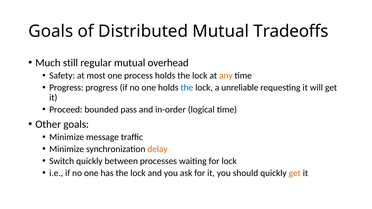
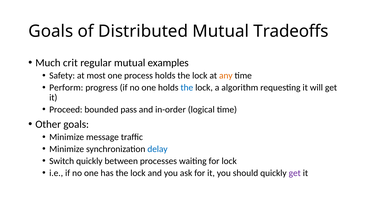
still: still -> crit (70, 63)
overhead: overhead -> examples (168, 63)
Progress: Progress -> Perform (66, 88)
unreliable: unreliable -> algorithm (240, 88)
delay colour: orange -> blue (157, 149)
get colour: orange -> purple (295, 173)
